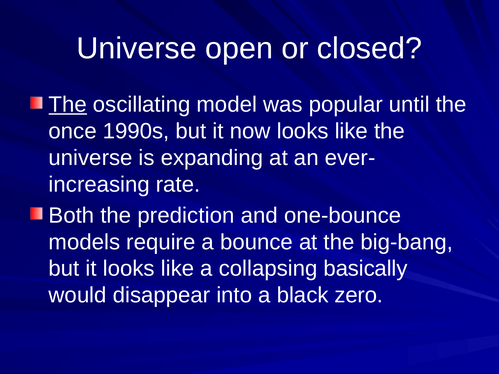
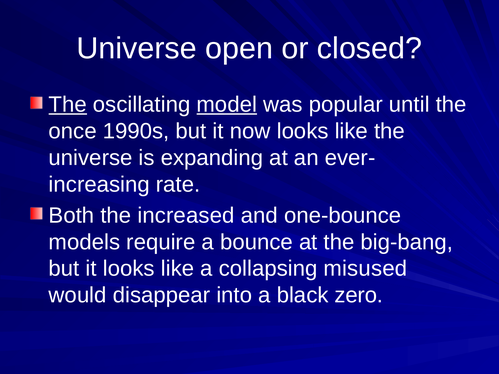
model underline: none -> present (227, 105)
prediction: prediction -> increased (186, 216)
basically: basically -> misused (365, 269)
